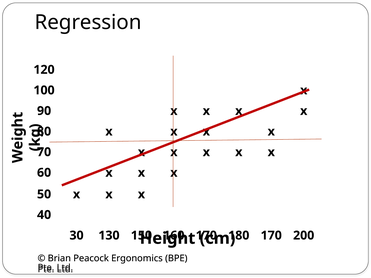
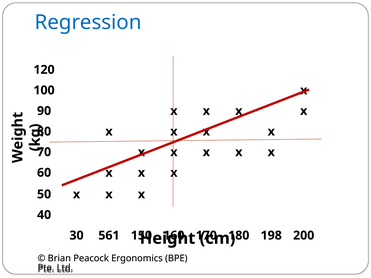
Regression colour: black -> blue (88, 22)
130: 130 -> 561 (109, 236)
180 170: 170 -> 198 (271, 236)
